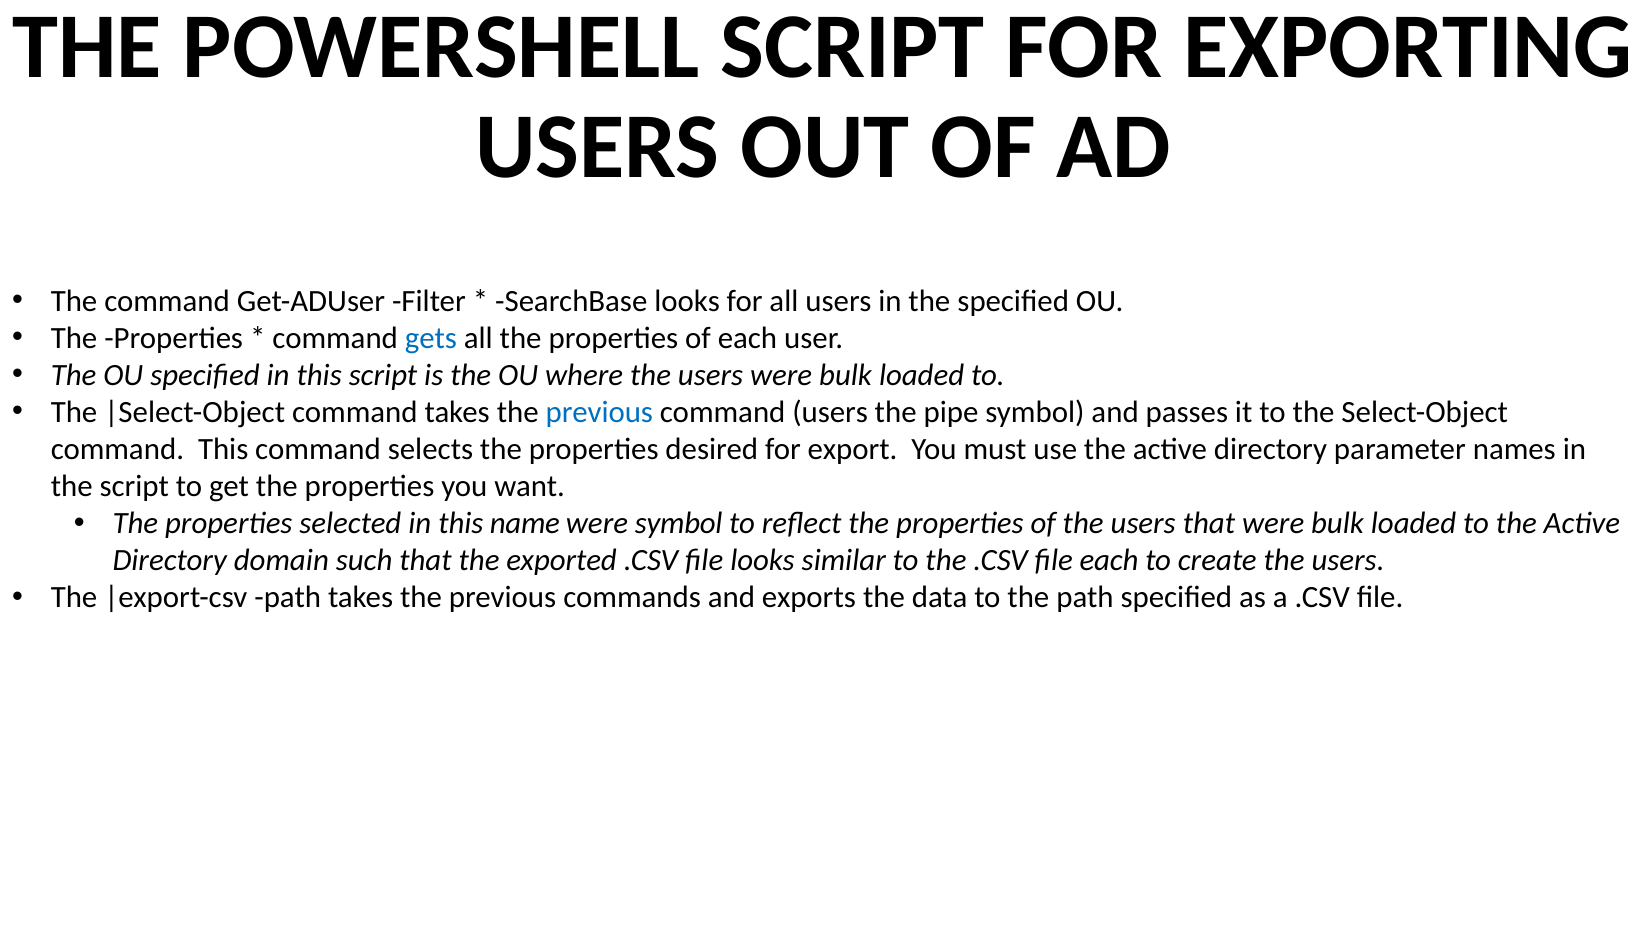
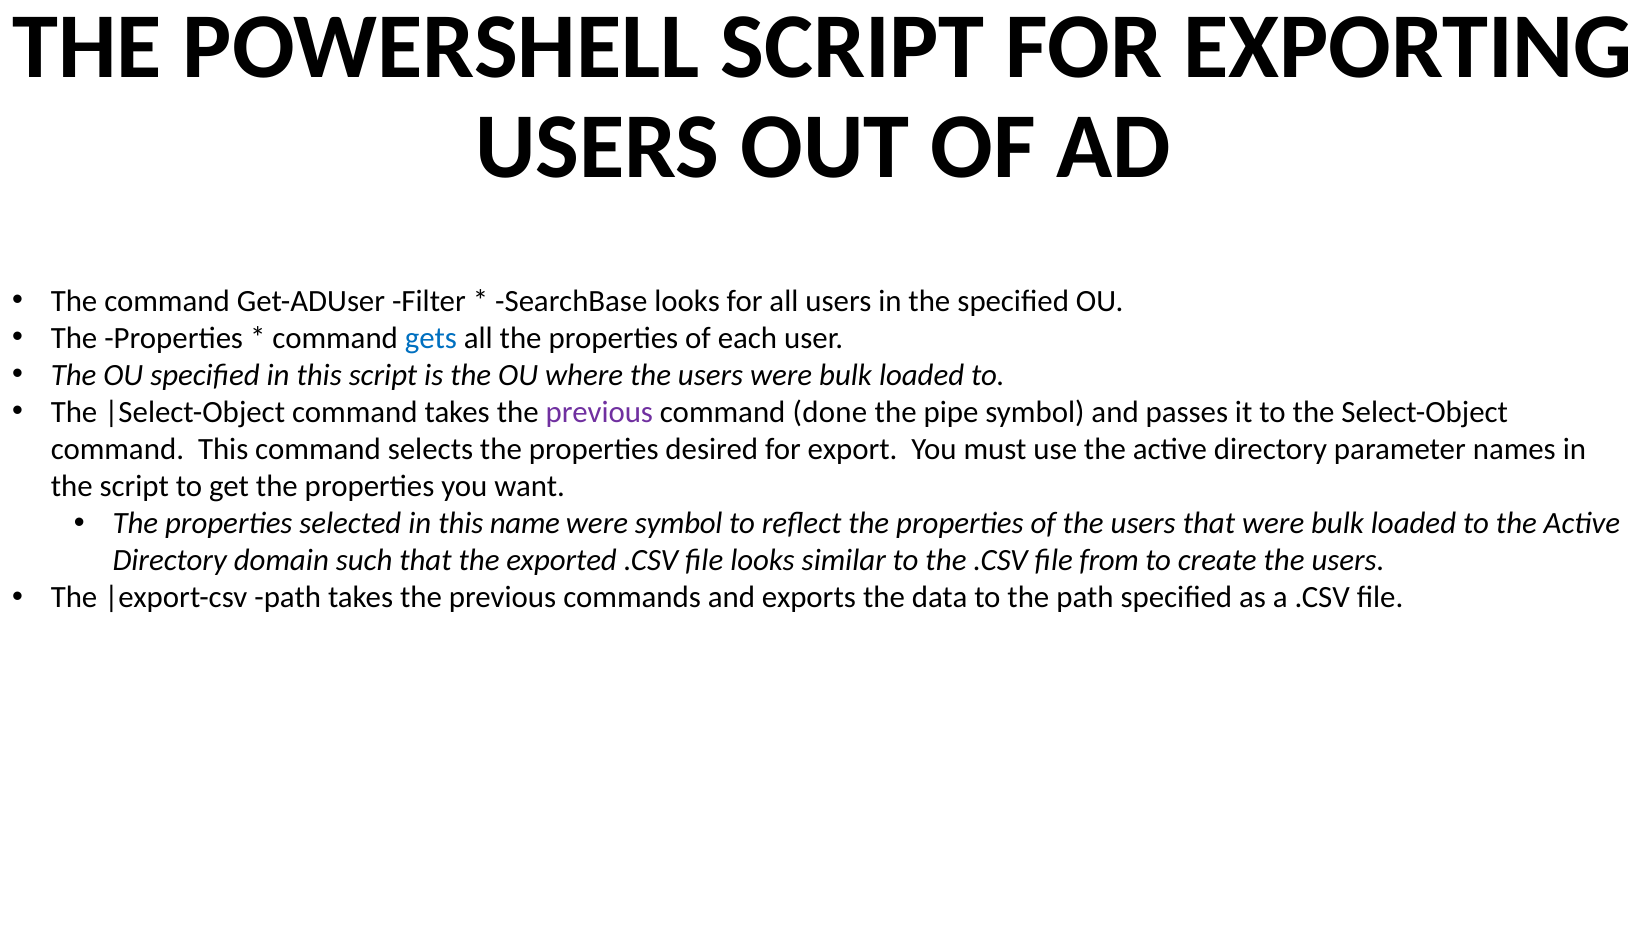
previous colour: blue -> purple (599, 412)
command users: users -> done (830, 412)
file each: each -> from (1109, 560)
